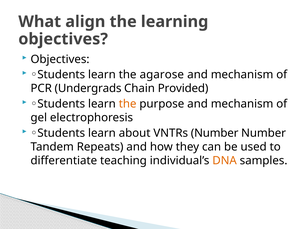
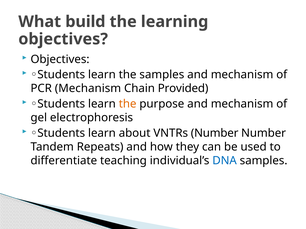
align: align -> build (85, 22)
the agarose: agarose -> samples (162, 75)
PCR Undergrads: Undergrads -> Mechanism (88, 89)
DNA colour: orange -> blue (225, 161)
